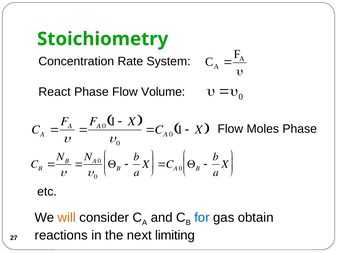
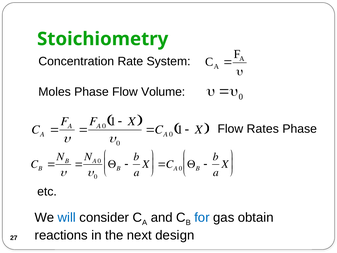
React: React -> Moles (55, 92)
Moles: Moles -> Rates (263, 129)
will colour: orange -> blue (67, 217)
limiting: limiting -> design (175, 235)
